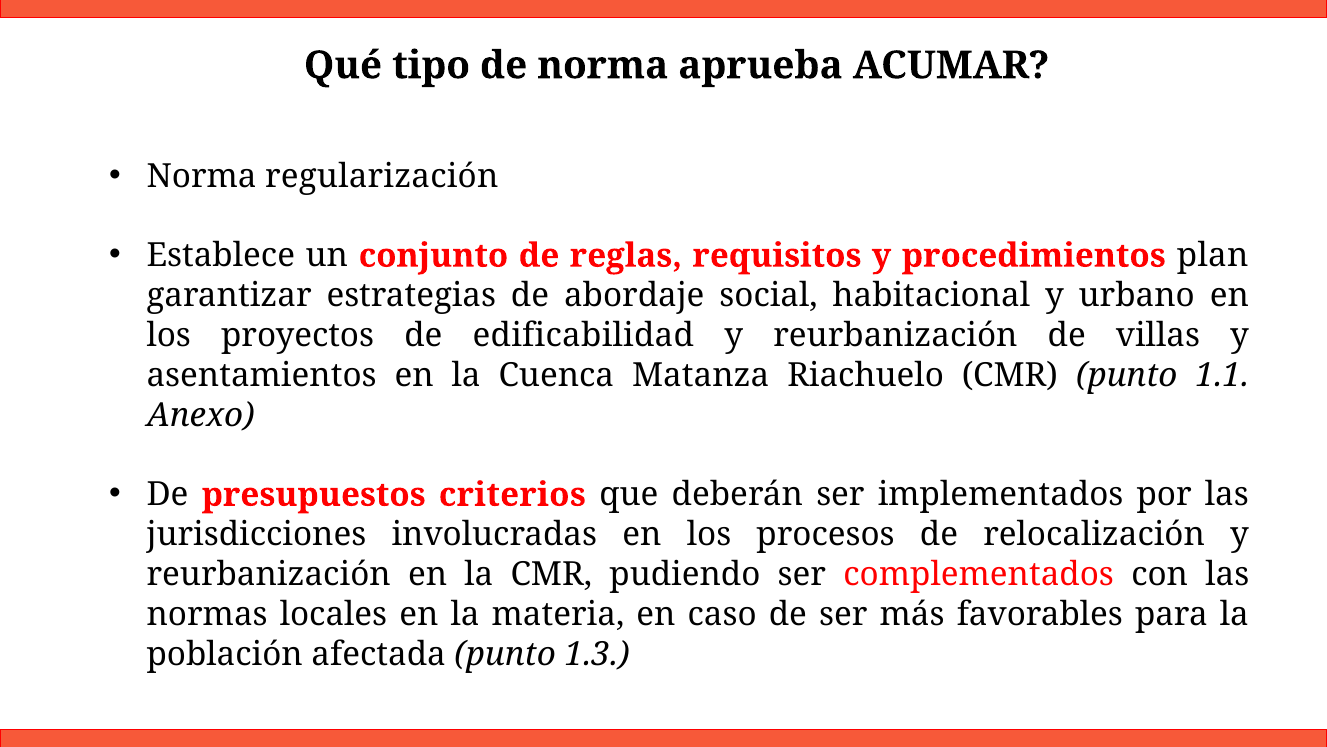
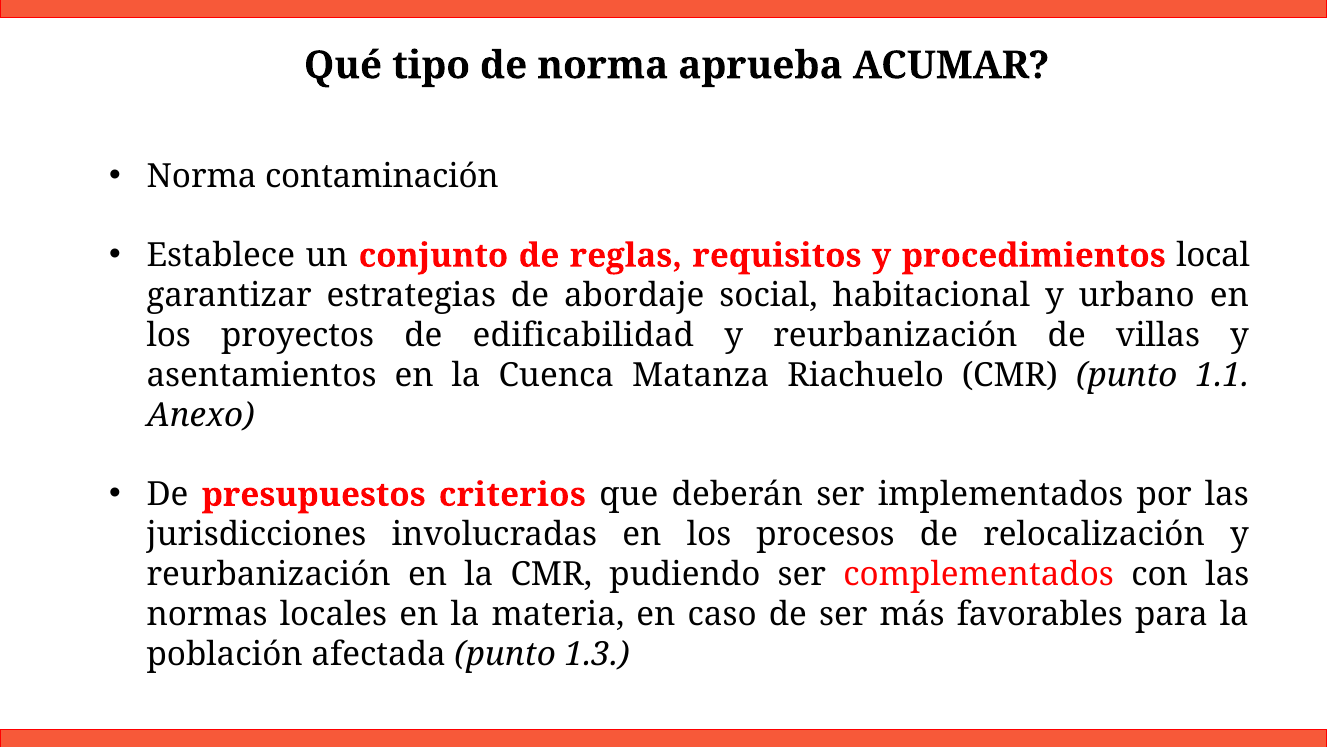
regularización: regularización -> contaminación (382, 176)
plan: plan -> local (1213, 256)
